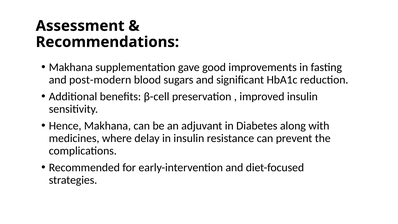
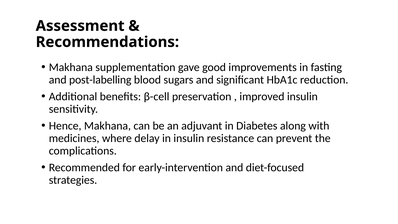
post-modern: post-modern -> post-labelling (100, 80)
